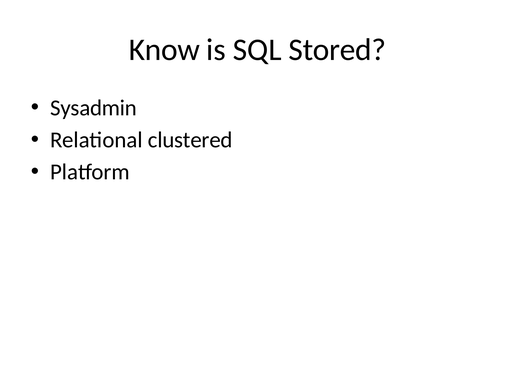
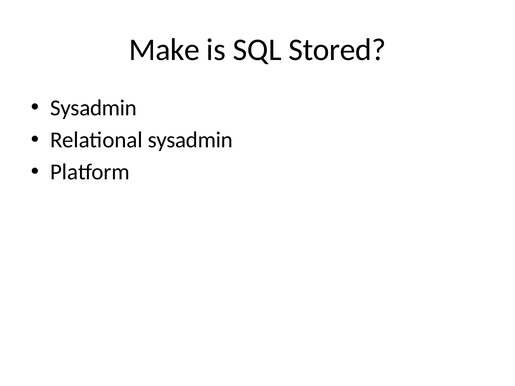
Know: Know -> Make (164, 50)
Relational clustered: clustered -> sysadmin (190, 140)
